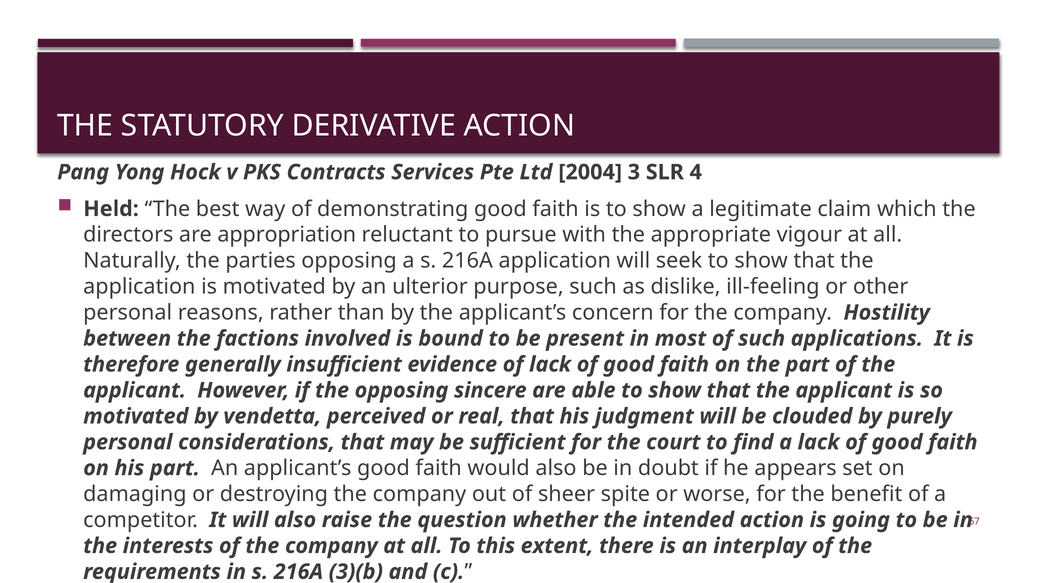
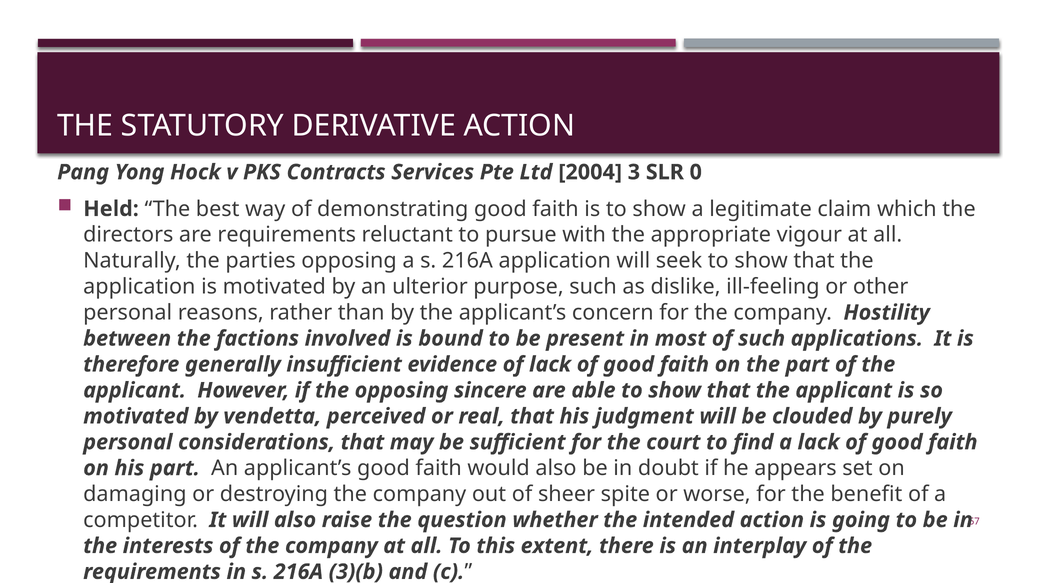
4: 4 -> 0 (696, 172)
are appropriation: appropriation -> requirements (287, 235)
